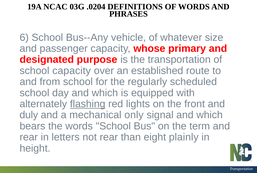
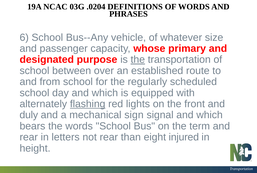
the underline: none -> present (138, 60)
school capacity: capacity -> between (72, 71)
only: only -> sign (134, 115)
plainly: plainly -> injured (184, 138)
